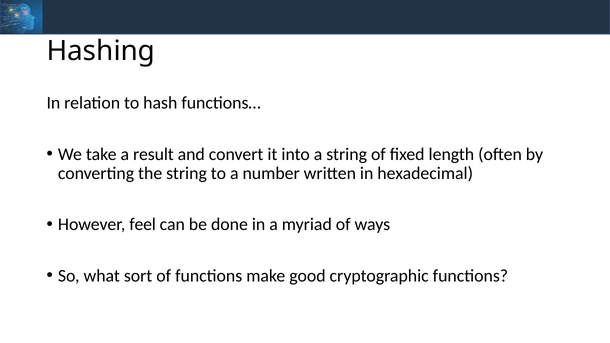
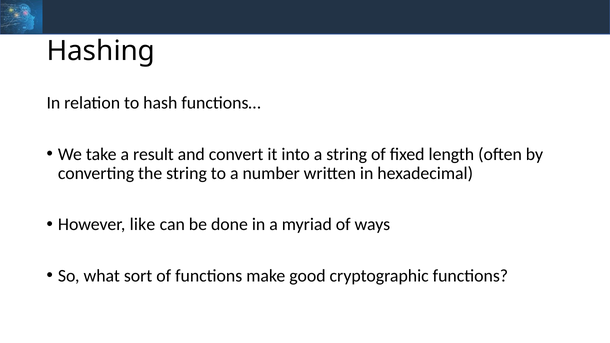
feel: feel -> like (142, 225)
